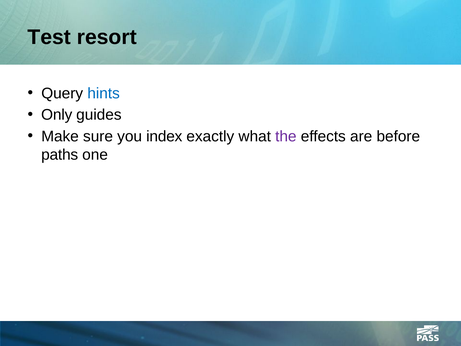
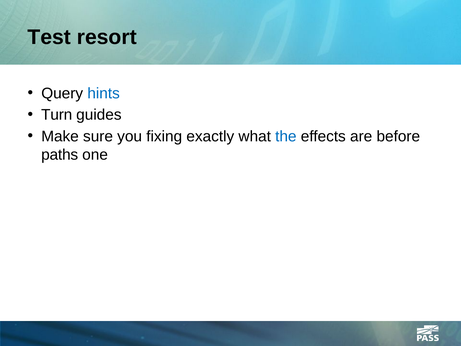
Only: Only -> Turn (57, 115)
index: index -> fixing (164, 136)
the colour: purple -> blue (286, 136)
